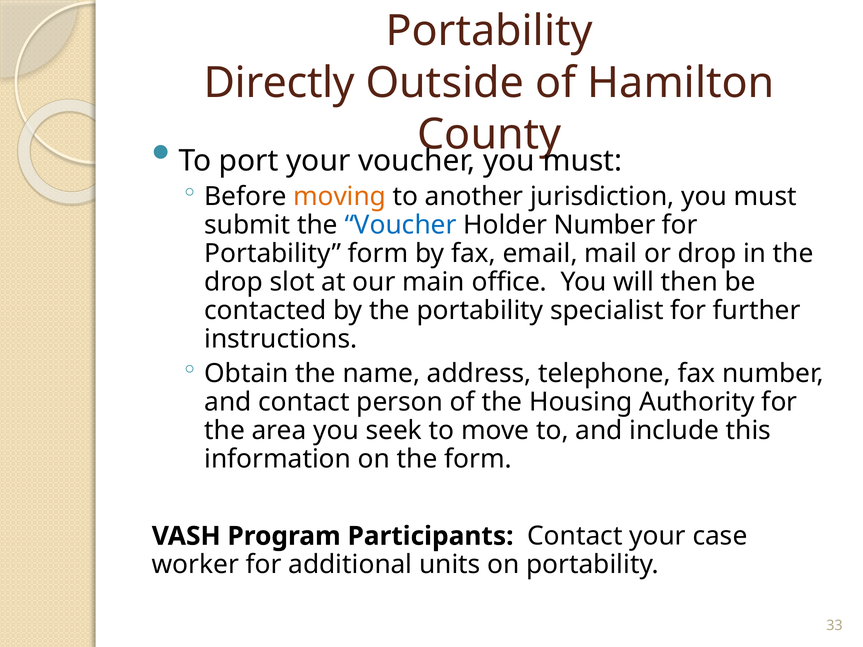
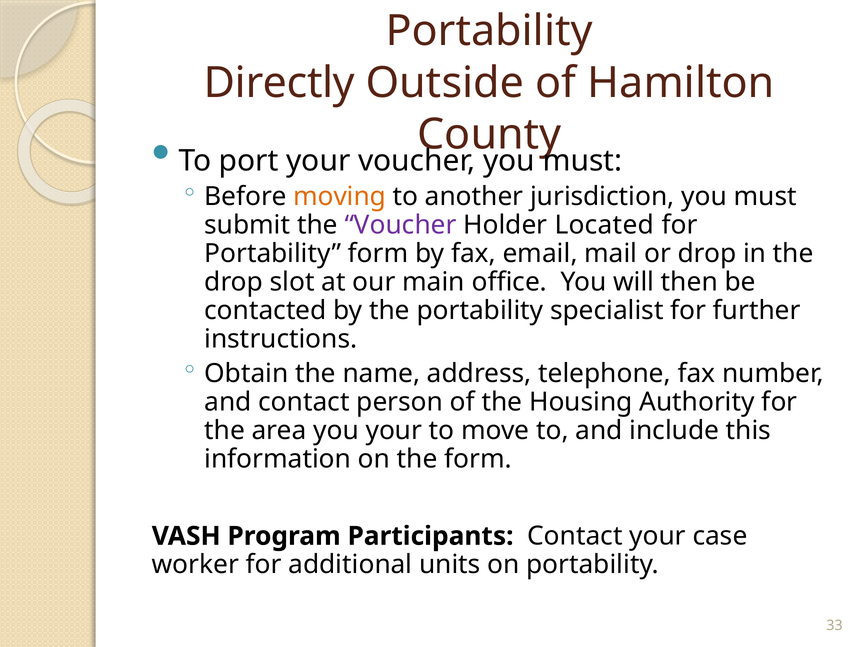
Voucher colour: blue -> purple (401, 225)
Holder Number: Number -> Located (604, 225)
you seek: seek -> your (394, 431)
